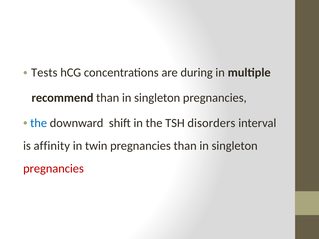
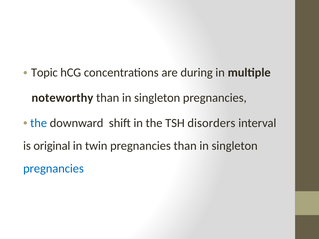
Tests: Tests -> Topic (44, 73)
recommend: recommend -> noteworthy (62, 98)
affinity: affinity -> original (52, 146)
pregnancies colour: red -> blue (53, 169)
